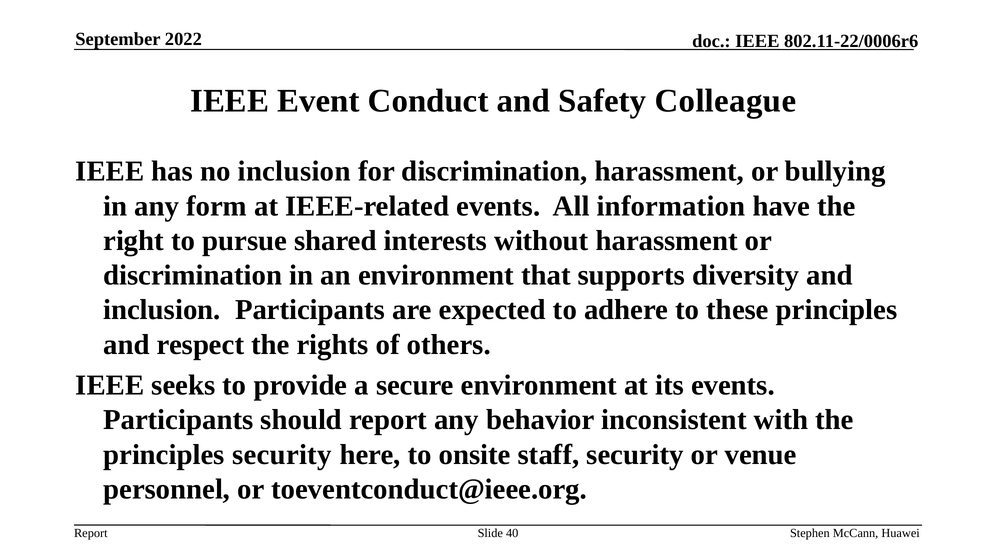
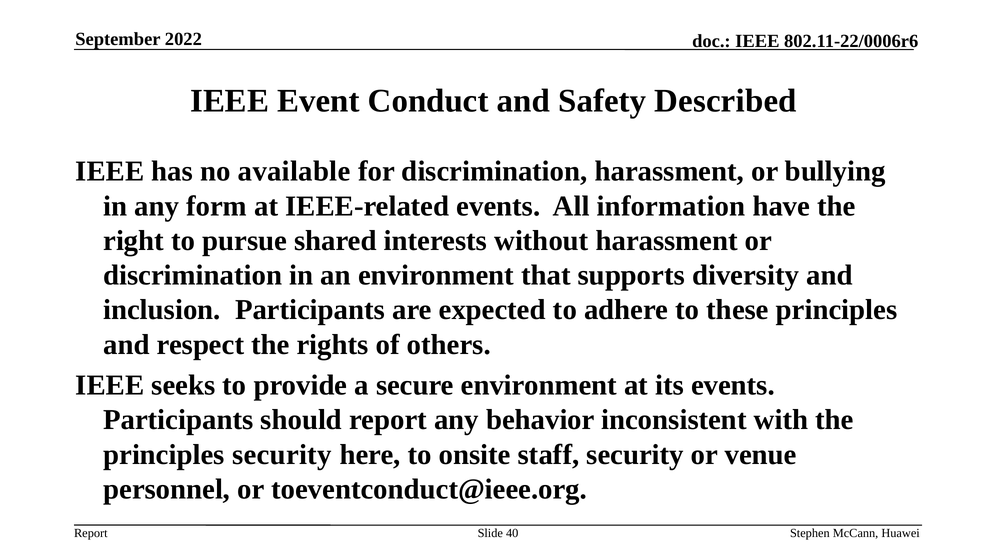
Colleague: Colleague -> Described (725, 101)
no inclusion: inclusion -> available (294, 171)
